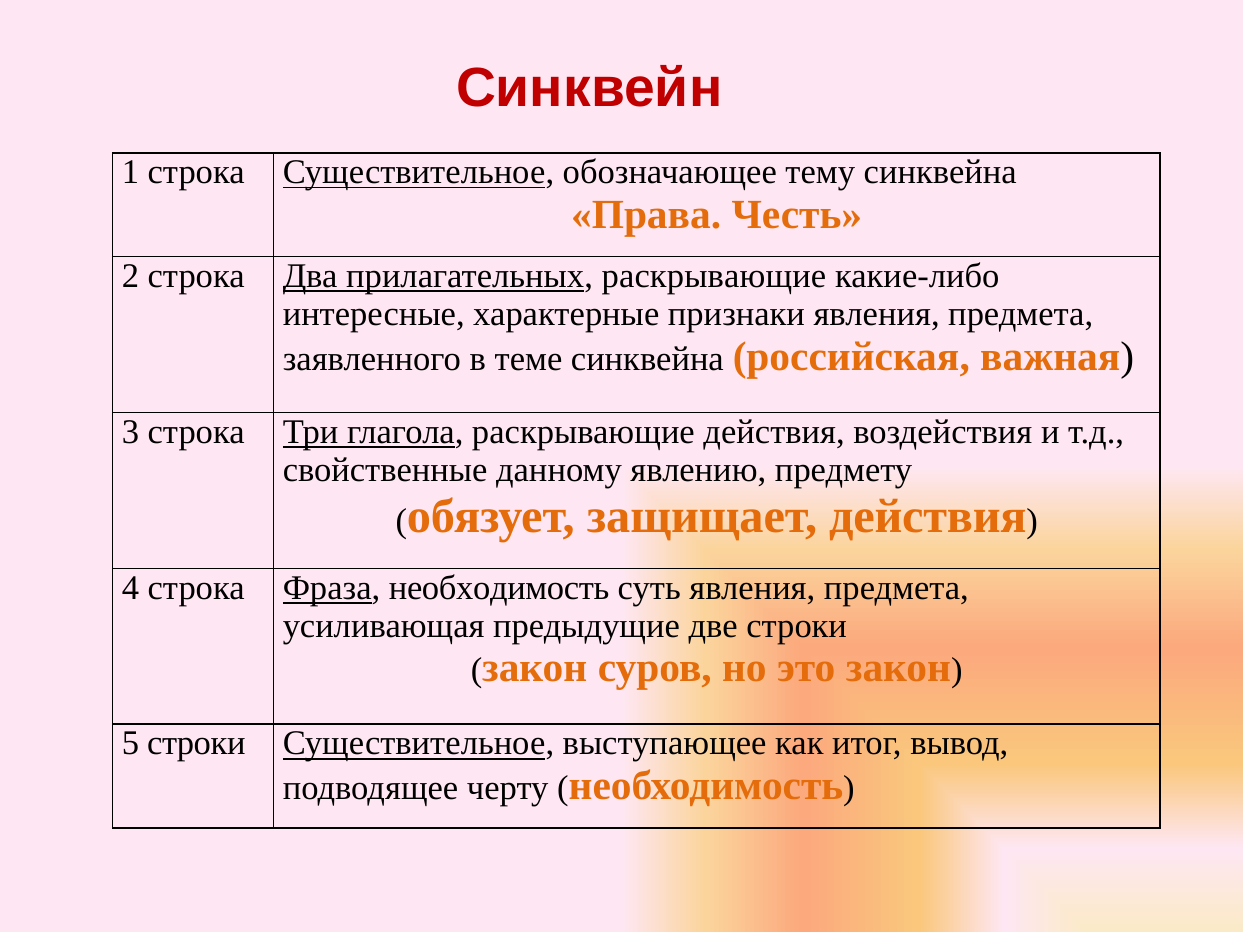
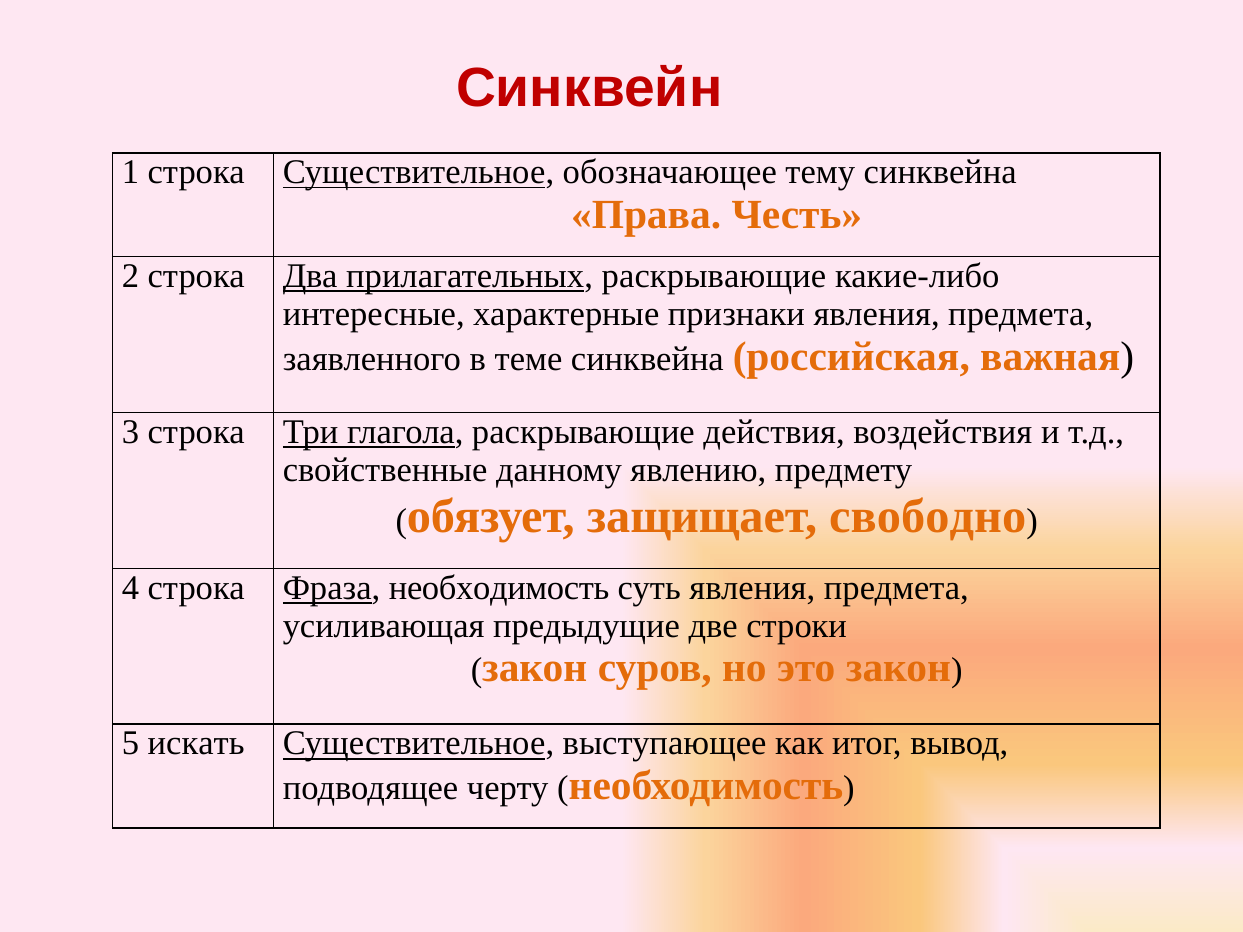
защищает действия: действия -> свободно (928, 516)
5 строки: строки -> искать (196, 744)
